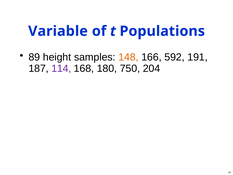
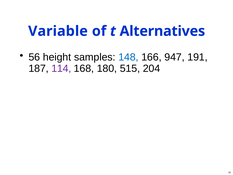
Populations: Populations -> Alternatives (162, 31)
89: 89 -> 56 (34, 57)
148 colour: orange -> blue (128, 57)
592: 592 -> 947 (175, 57)
750: 750 -> 515 (130, 68)
